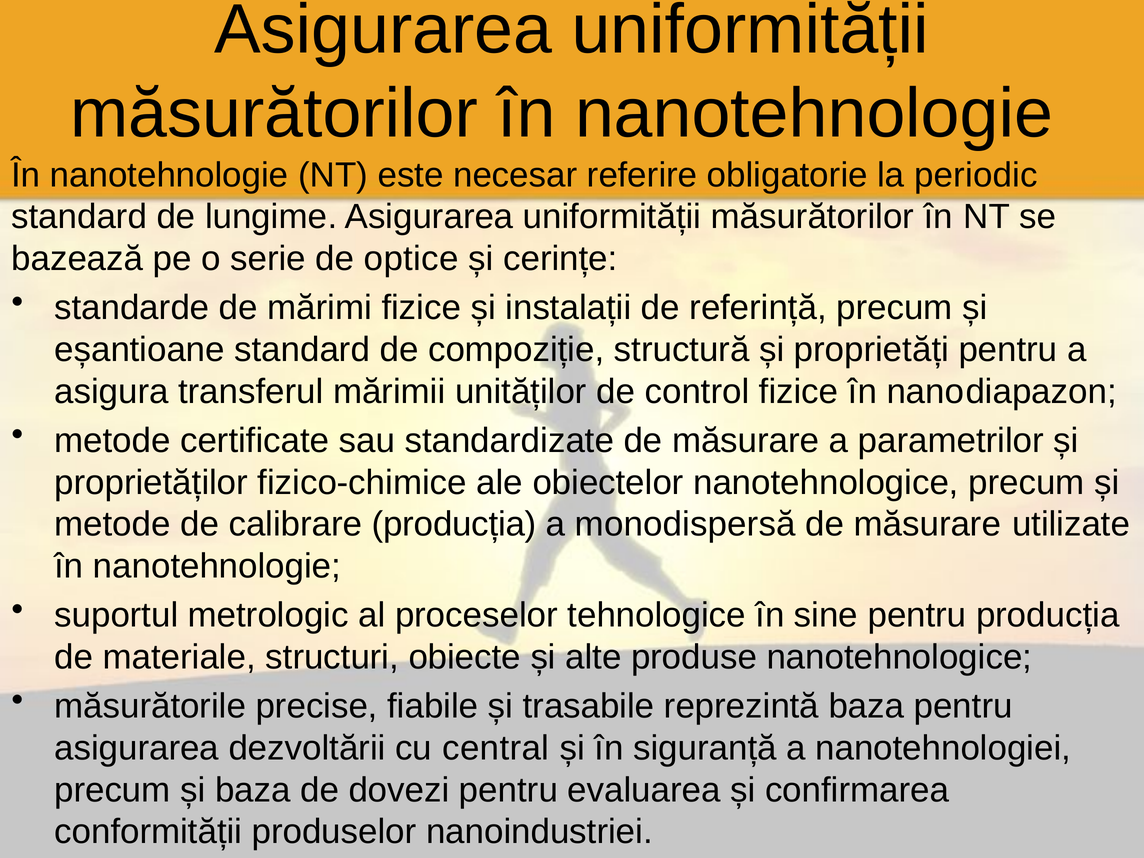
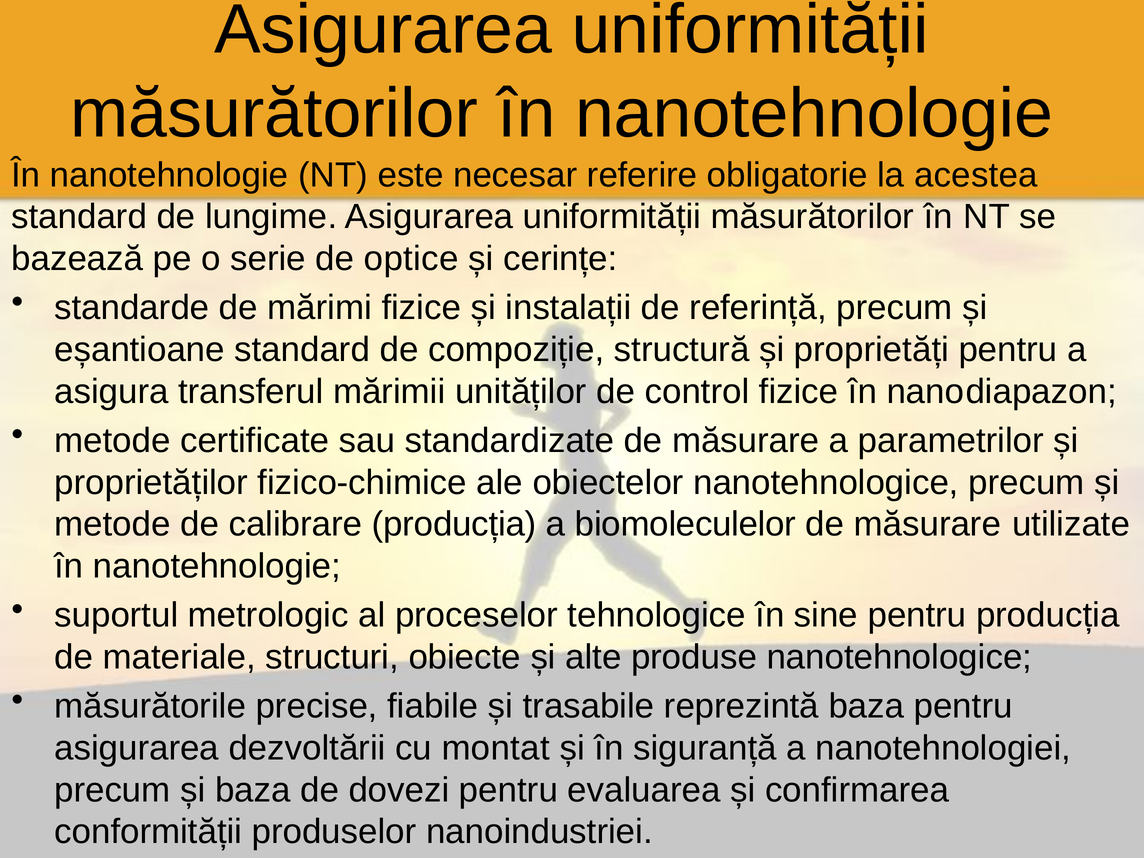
periodic: periodic -> acestea (976, 175)
monodispersă: monodispersă -> biomoleculelor (686, 524)
central: central -> montat (496, 748)
